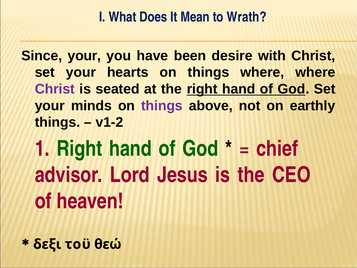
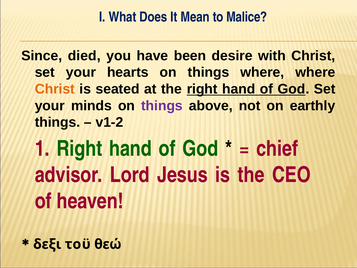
Wrath: Wrath -> Malice (247, 17)
Since your: your -> died (84, 56)
Christ colour: purple -> orange (55, 89)
